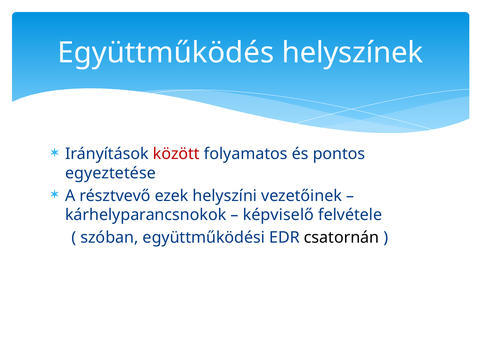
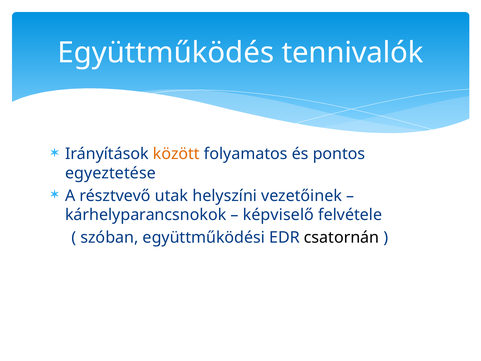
helyszínek: helyszínek -> tennivalók (353, 53)
között colour: red -> orange (176, 154)
ezek: ezek -> utak (171, 196)
